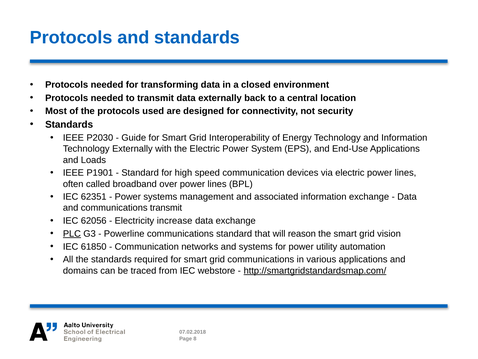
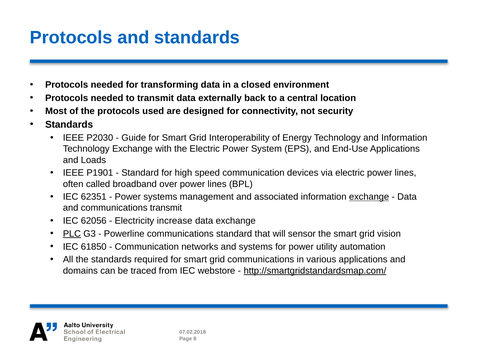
Technology Externally: Externally -> Exchange (132, 149)
exchange underline: none -> present (369, 197)
reason: reason -> sensor (302, 233)
